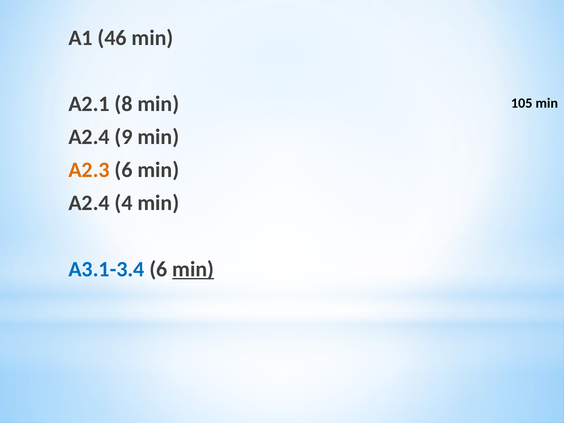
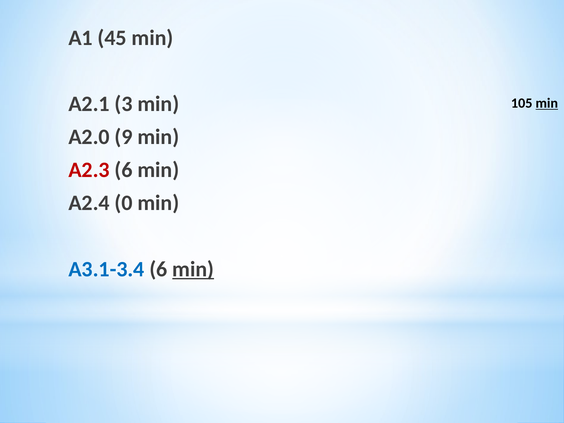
46: 46 -> 45 (112, 38)
8: 8 -> 3 (124, 104)
min underline: none -> present (547, 103)
A2.4: A2.4 -> A2.0 (89, 137)
A2.3 colour: orange -> red (89, 170)
4: 4 -> 0 (124, 203)
